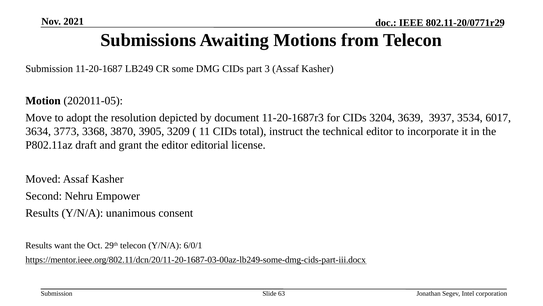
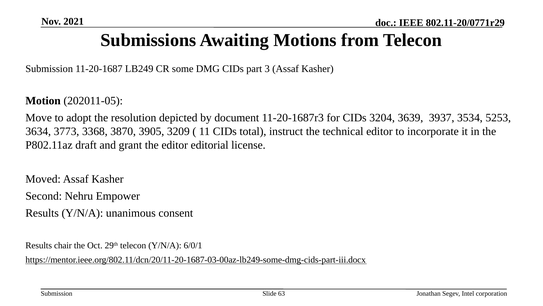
6017: 6017 -> 5253 (498, 118)
want: want -> chair (63, 245)
